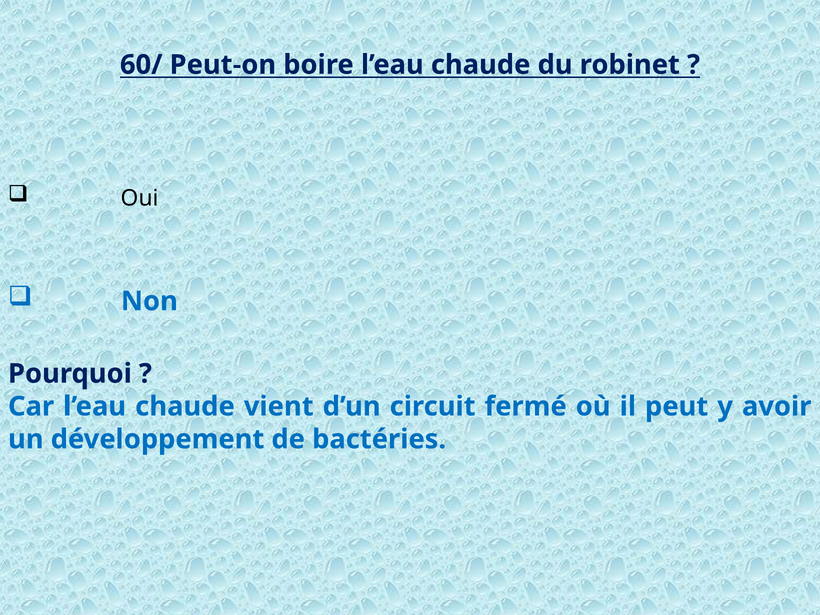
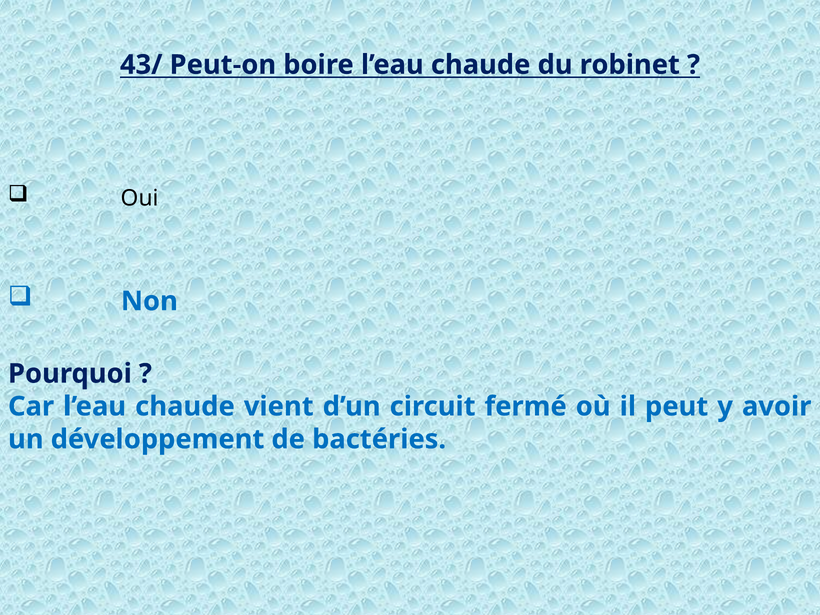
60/: 60/ -> 43/ (141, 65)
